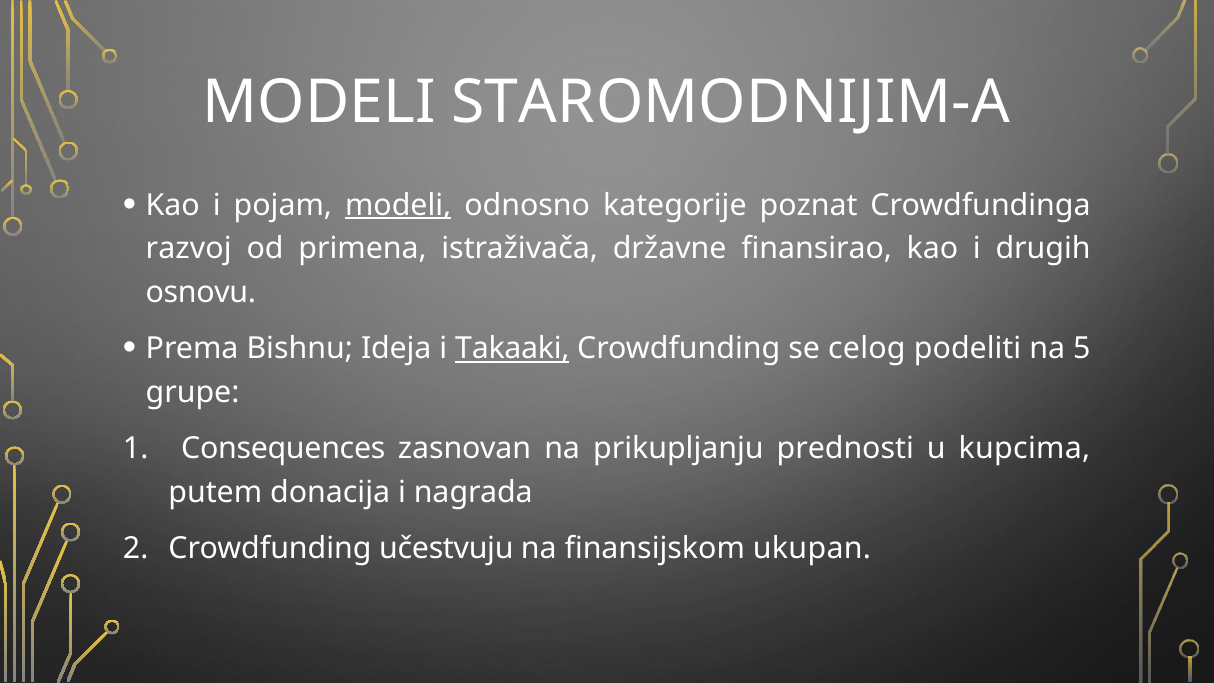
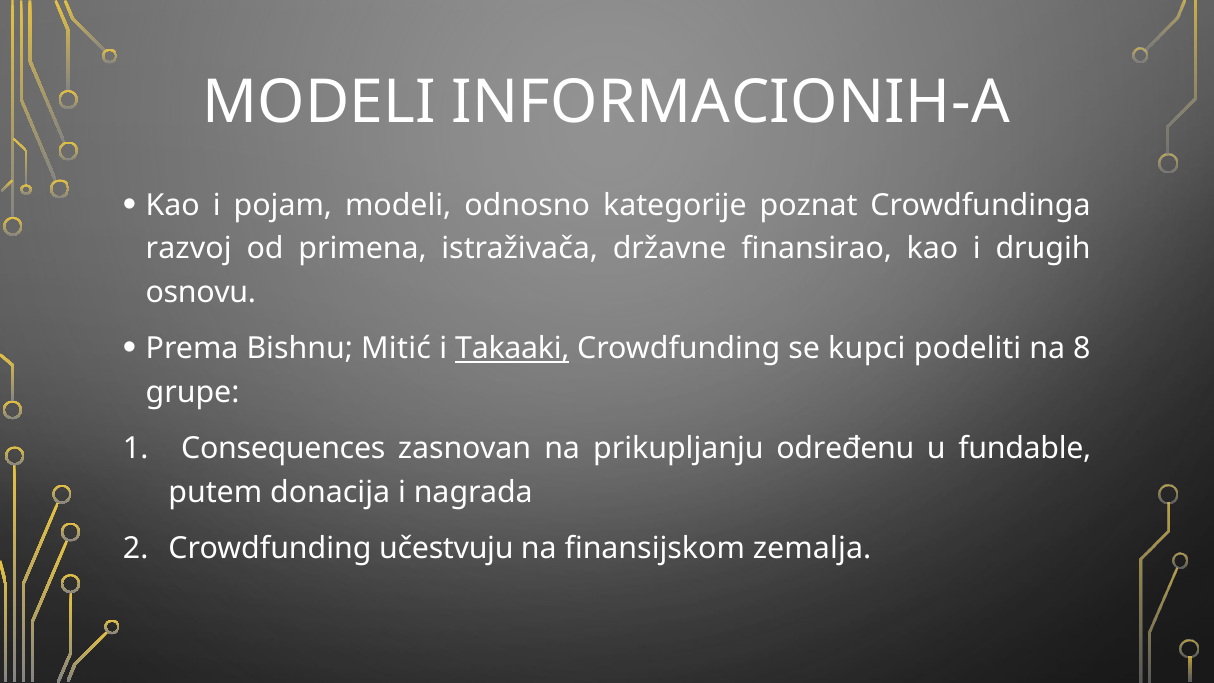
STAROMODNIJIM-A: STAROMODNIJIM-A -> INFORMACIONIH-A (731, 103)
modeli underline: present -> none (398, 205)
Ideja: Ideja -> Mitić (396, 349)
celog: celog -> kupci (867, 349)
5: 5 -> 8 (1082, 349)
prednosti: prednosti -> određenu (845, 449)
kupcima: kupcima -> fundable (1025, 449)
ukupan: ukupan -> zemalja (812, 549)
